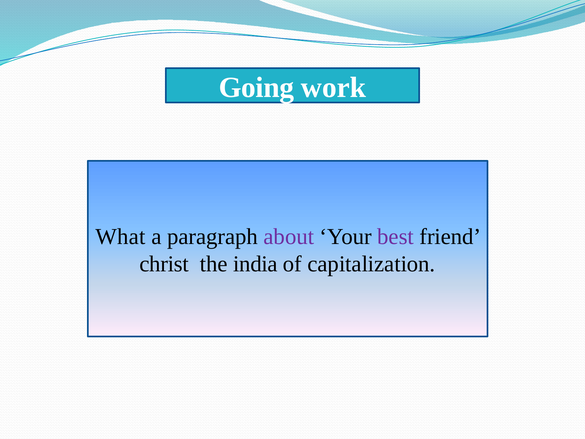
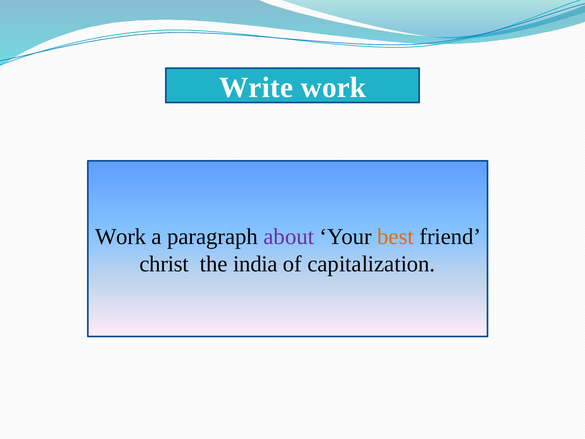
Going: Going -> Write (256, 87)
What: What -> Work (121, 237)
best colour: purple -> orange (396, 237)
